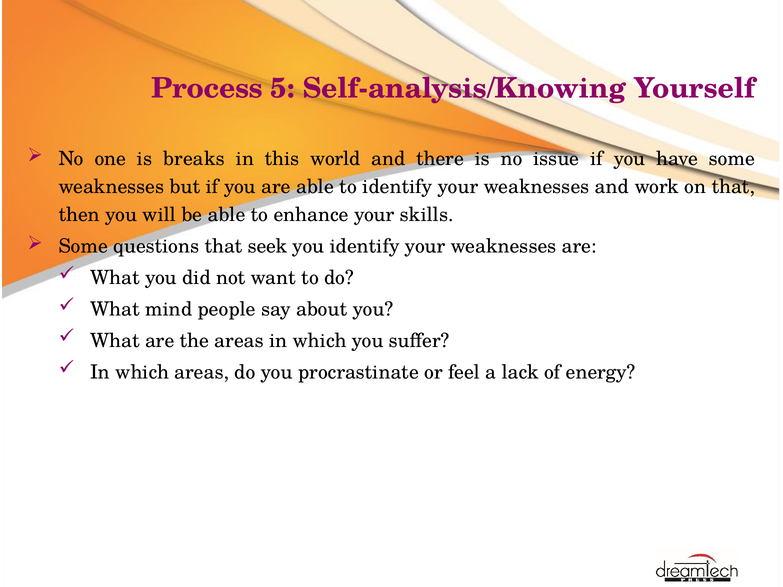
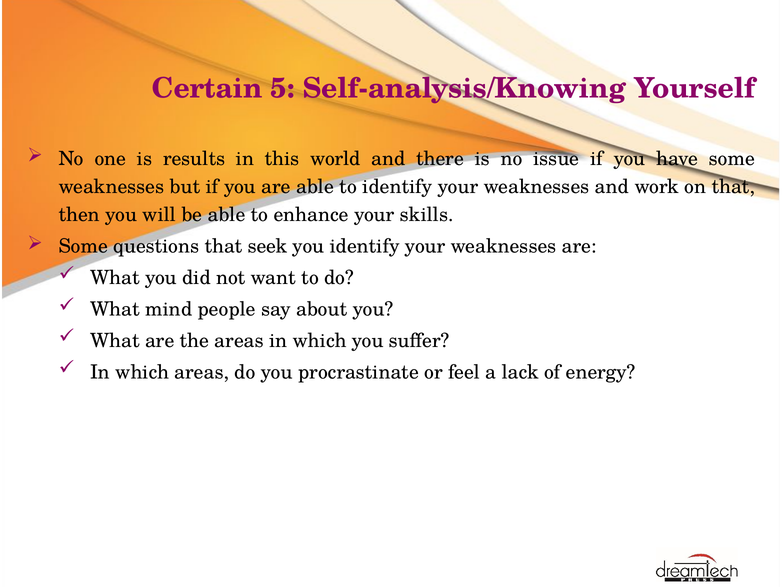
Process: Process -> Certain (207, 88)
breaks: breaks -> results (194, 159)
